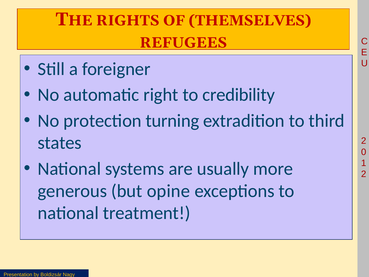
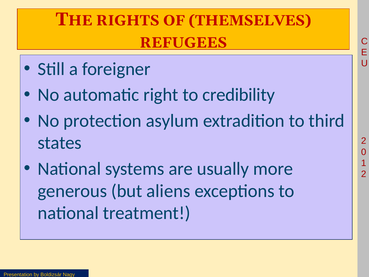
turning: turning -> asylum (172, 121)
opine: opine -> aliens (168, 191)
